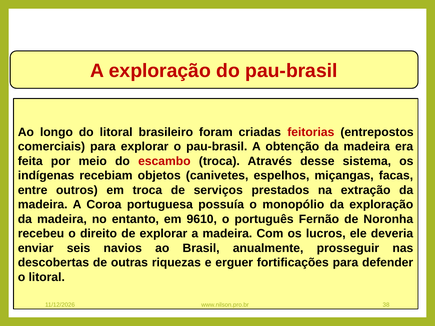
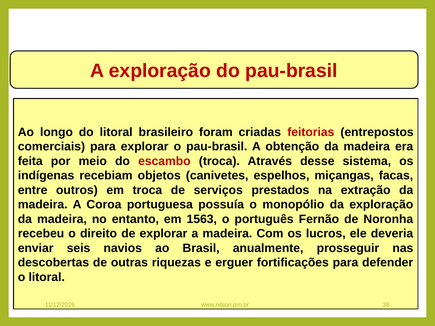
9610: 9610 -> 1563 (202, 219)
